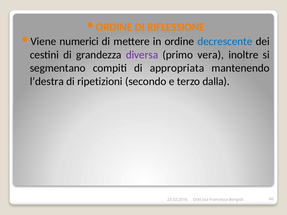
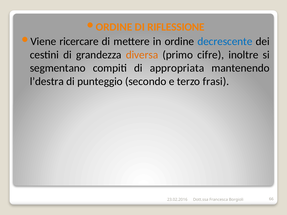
numerici: numerici -> ricercare (79, 41)
diversa colour: purple -> orange (142, 55)
vera: vera -> cifre (211, 55)
ripetizioni: ripetizioni -> punteggio (100, 82)
dalla: dalla -> frasi (216, 82)
